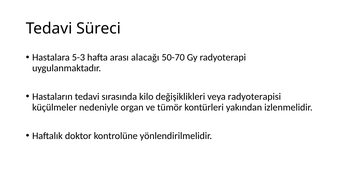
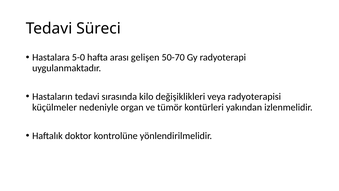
5-3: 5-3 -> 5-0 (78, 57)
alacağı: alacağı -> gelişen (145, 57)
